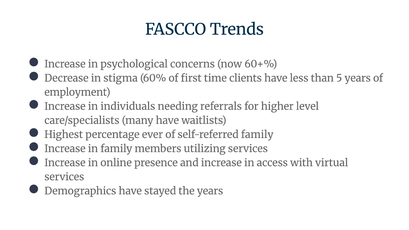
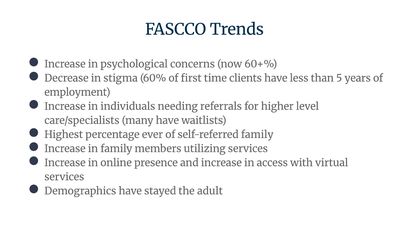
the years: years -> adult (210, 191)
